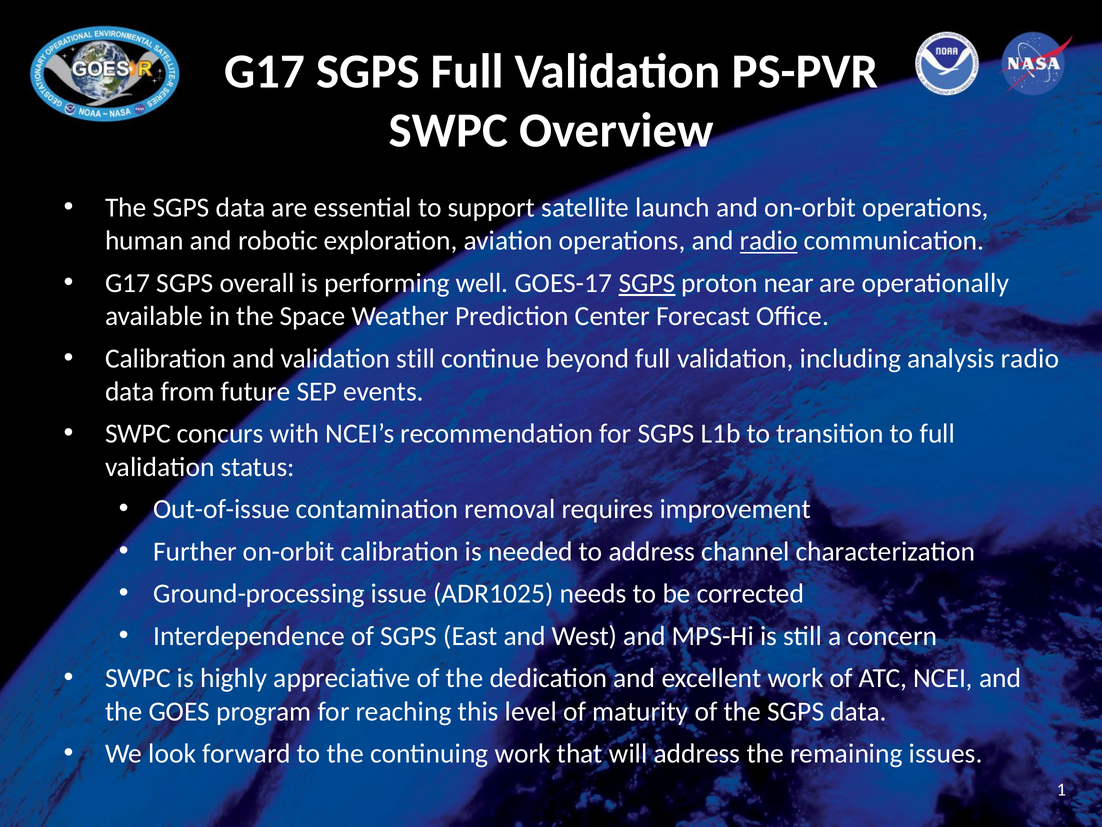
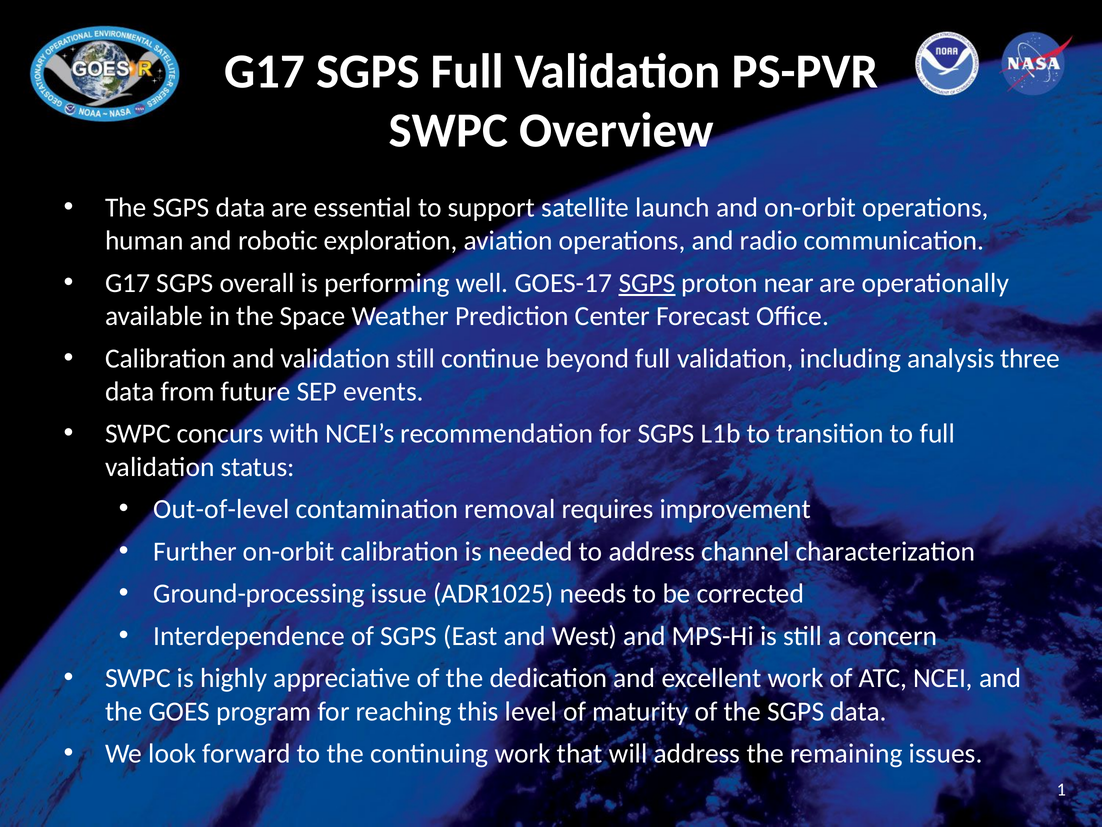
radio underline: present -> none (769, 241)
analysis radio: radio -> three (1030, 358)
Out-of-issue: Out-of-issue -> Out-of-level (221, 509)
